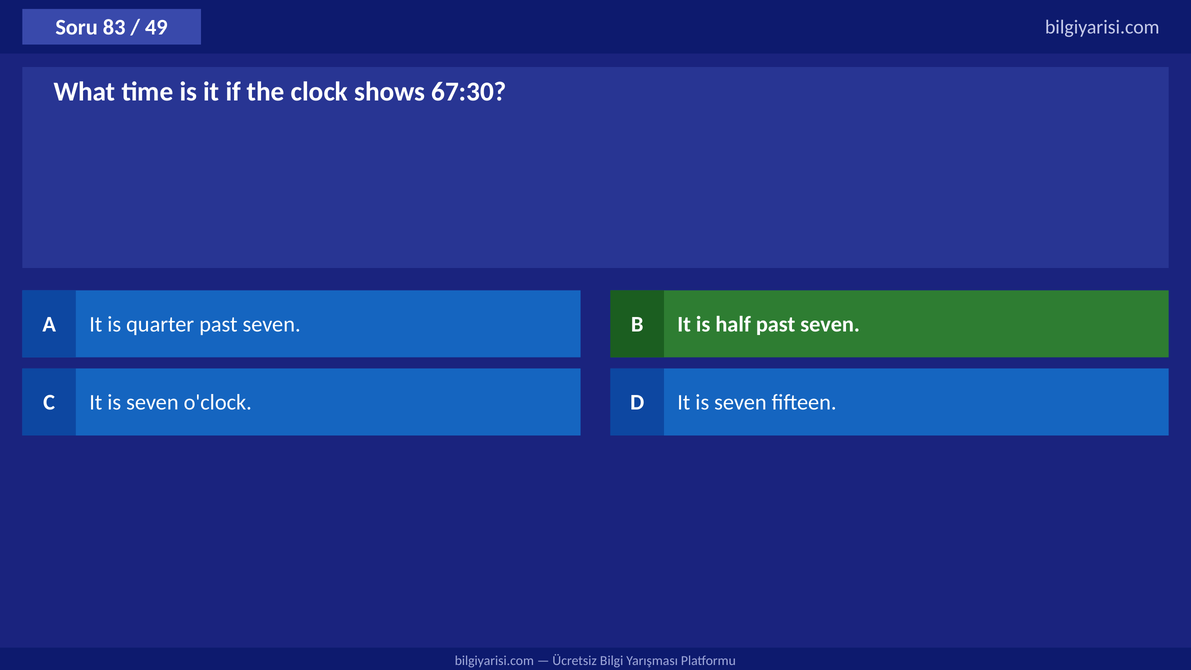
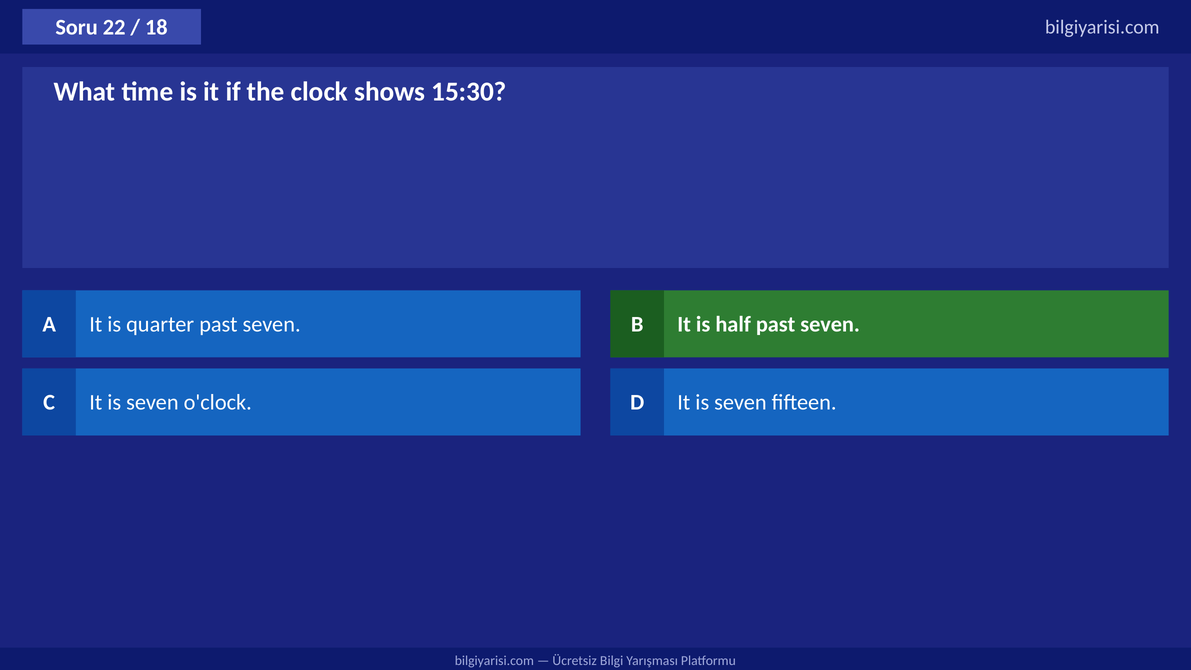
83: 83 -> 22 (114, 27)
49: 49 -> 18 (156, 27)
67:30: 67:30 -> 15:30 (469, 92)
